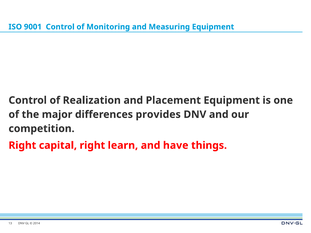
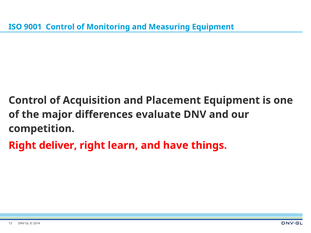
Realization: Realization -> Acquisition (92, 100)
provides: provides -> evaluate (158, 115)
capital: capital -> deliver (58, 146)
